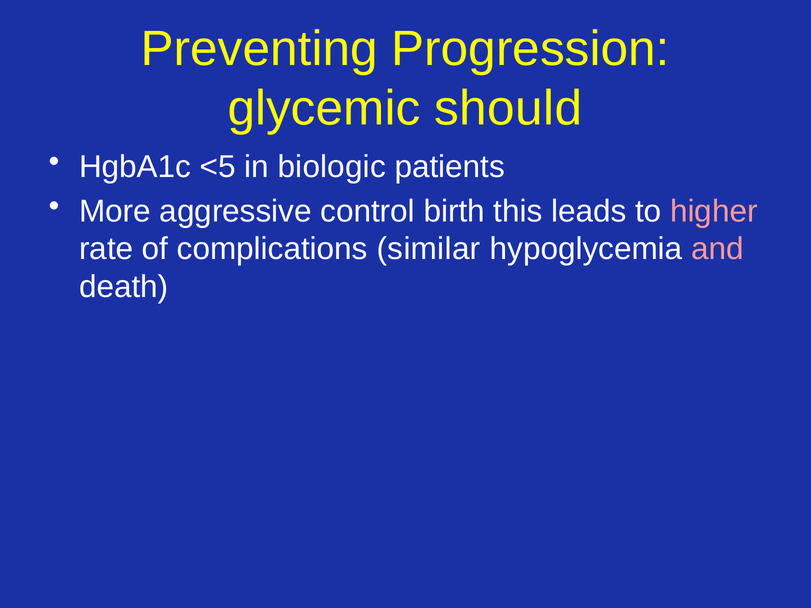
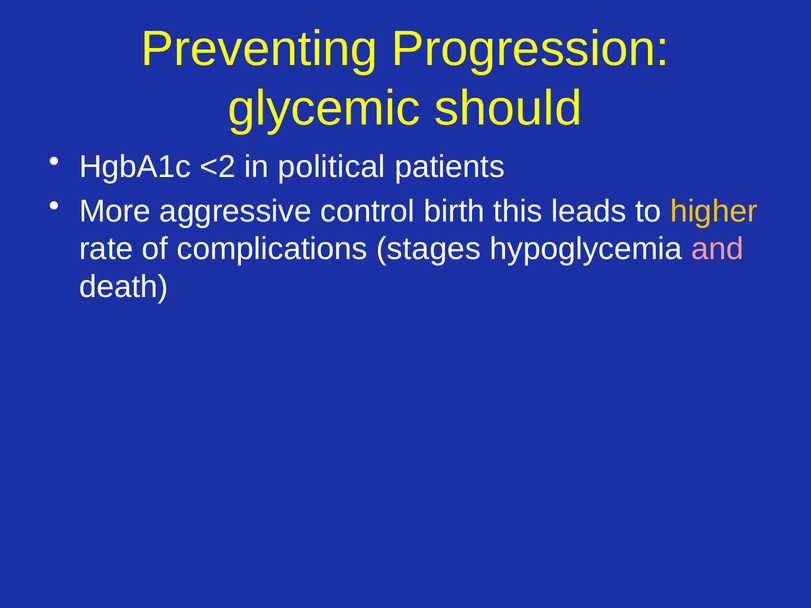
<5: <5 -> <2 (218, 167)
biologic: biologic -> political (332, 167)
higher colour: pink -> yellow (714, 211)
similar: similar -> stages (429, 249)
